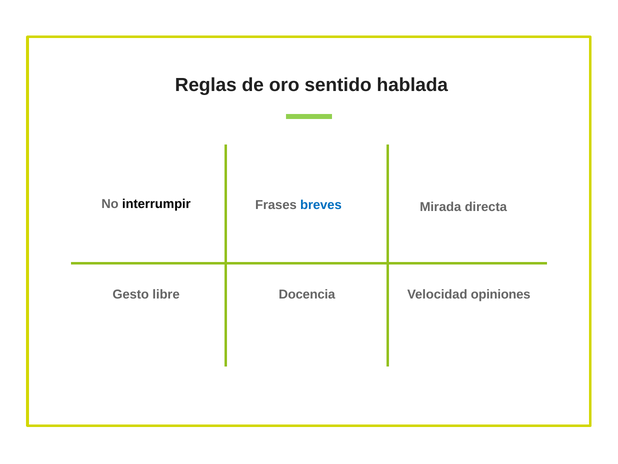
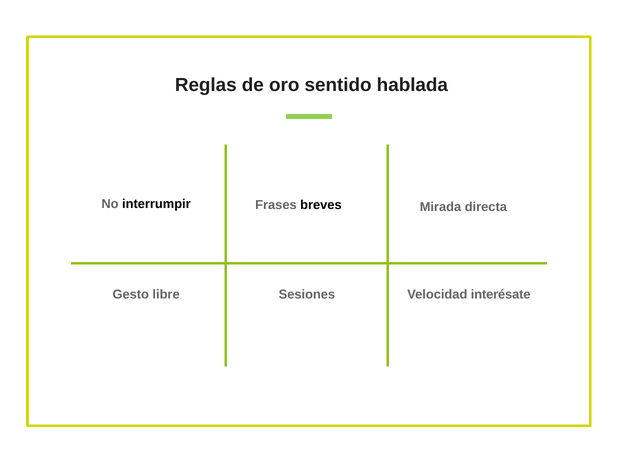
breves colour: blue -> black (321, 205)
Docencia: Docencia -> Sesiones (307, 294)
opiniones: opiniones -> interésate (501, 294)
